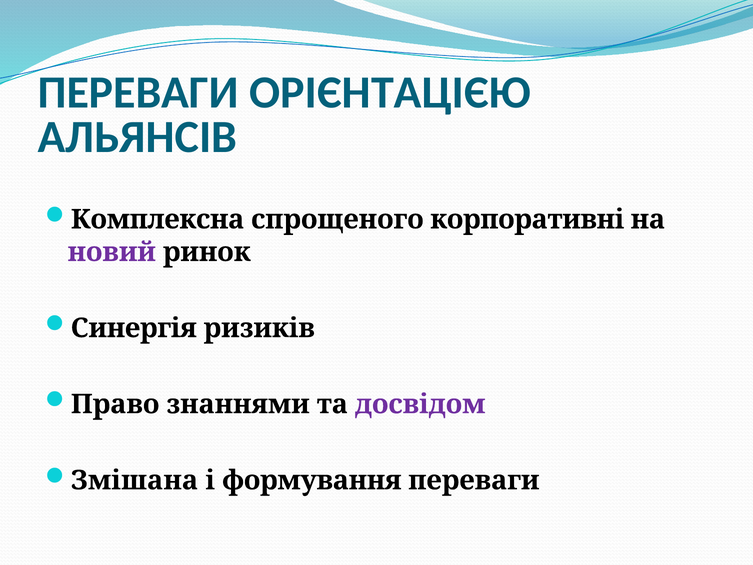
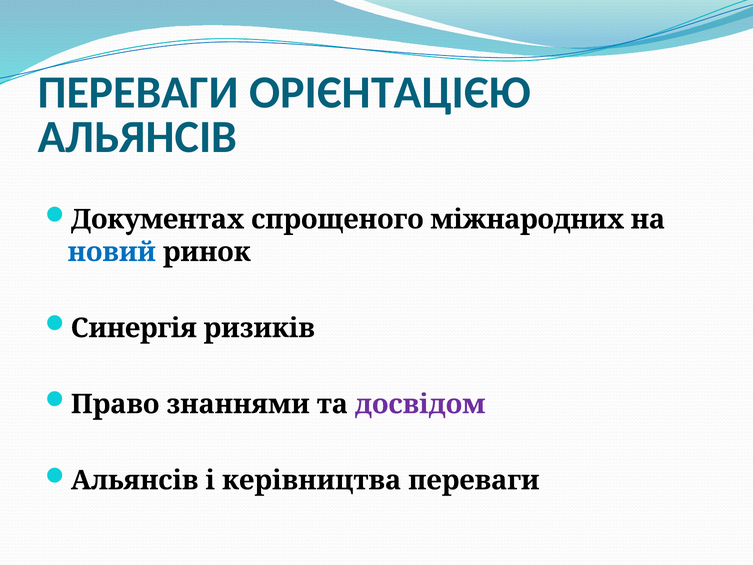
Комплексна: Комплексна -> Документах (158, 219)
корпоративні: корпоративні -> міжнародних (527, 219)
новий colour: purple -> blue (112, 252)
Змішана: Змішана -> Альянсів (135, 480)
формування: формування -> керівництва (312, 480)
